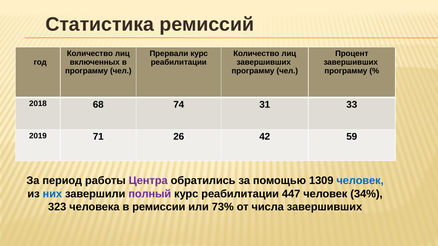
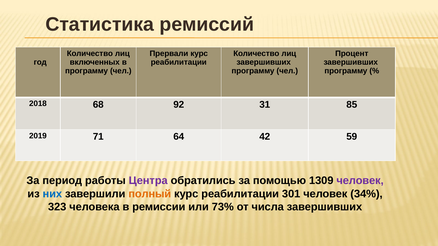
74: 74 -> 92 (179, 105)
33: 33 -> 85 (352, 105)
26: 26 -> 64 (179, 137)
человек colour: blue -> purple (360, 181)
полный colour: purple -> orange (150, 194)
447: 447 -> 301 (291, 194)
